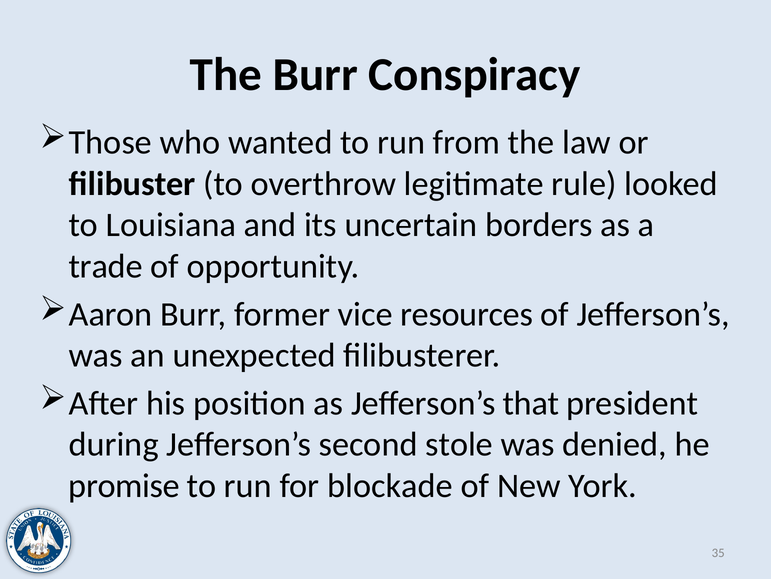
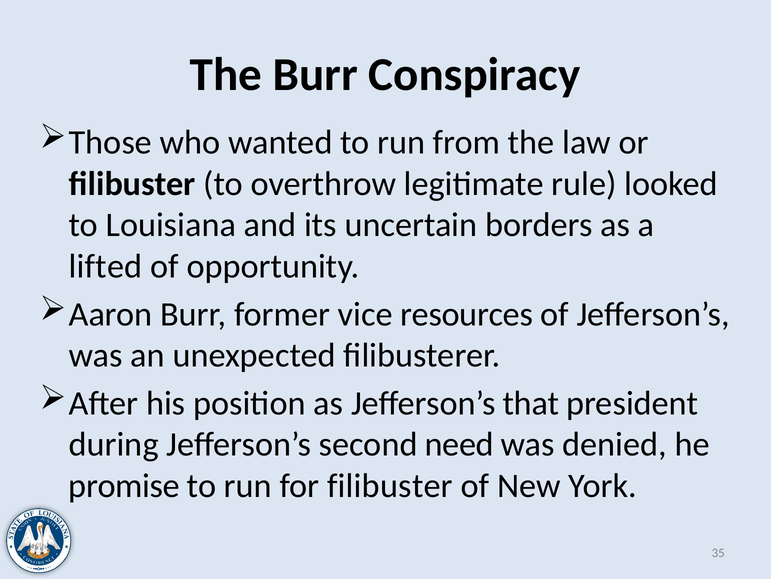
trade: trade -> lifted (106, 266)
stole: stole -> need (459, 444)
for blockade: blockade -> filibuster (390, 485)
